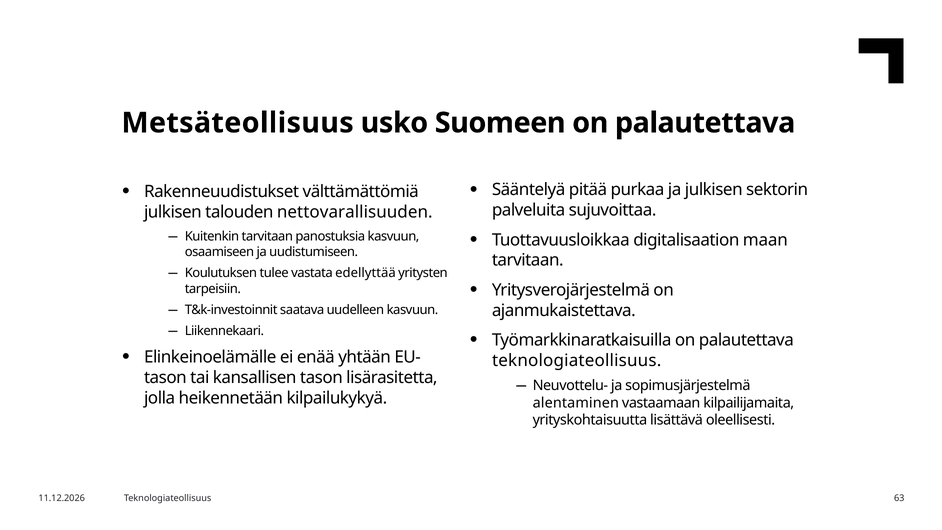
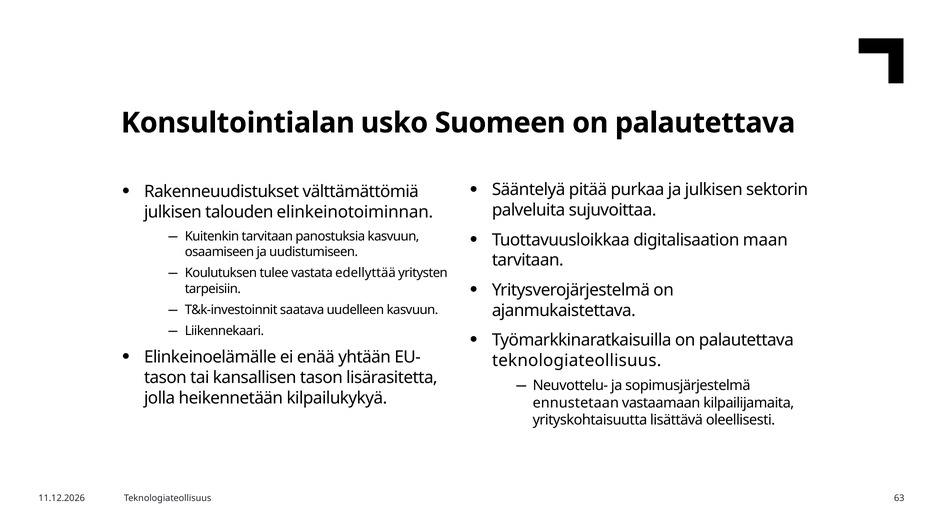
Metsäteollisuus: Metsäteollisuus -> Konsultointialan (238, 123)
nettovarallisuuden: nettovarallisuuden -> elinkeinotoiminnan (355, 212)
alentaminen: alentaminen -> ennustetaan (576, 403)
